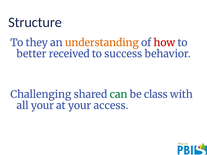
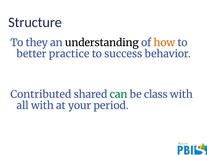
understanding colour: orange -> black (102, 43)
how colour: red -> orange (164, 43)
received: received -> practice (69, 54)
Challenging: Challenging -> Contributed (41, 95)
all your: your -> with (42, 106)
access: access -> period (111, 106)
